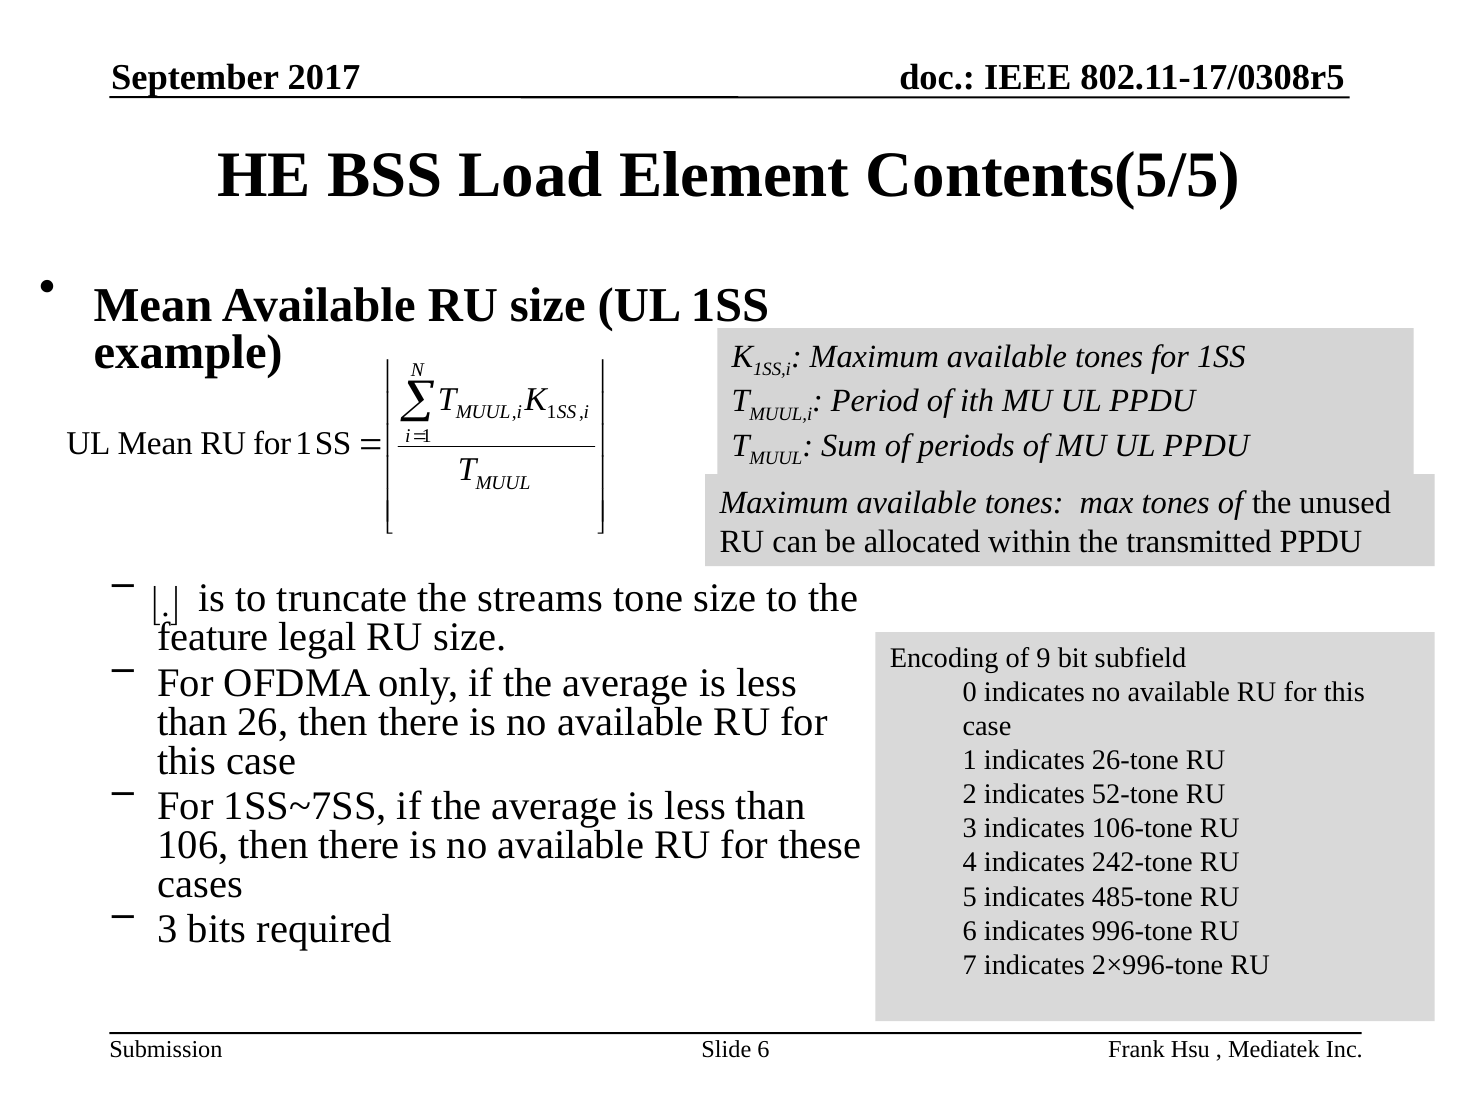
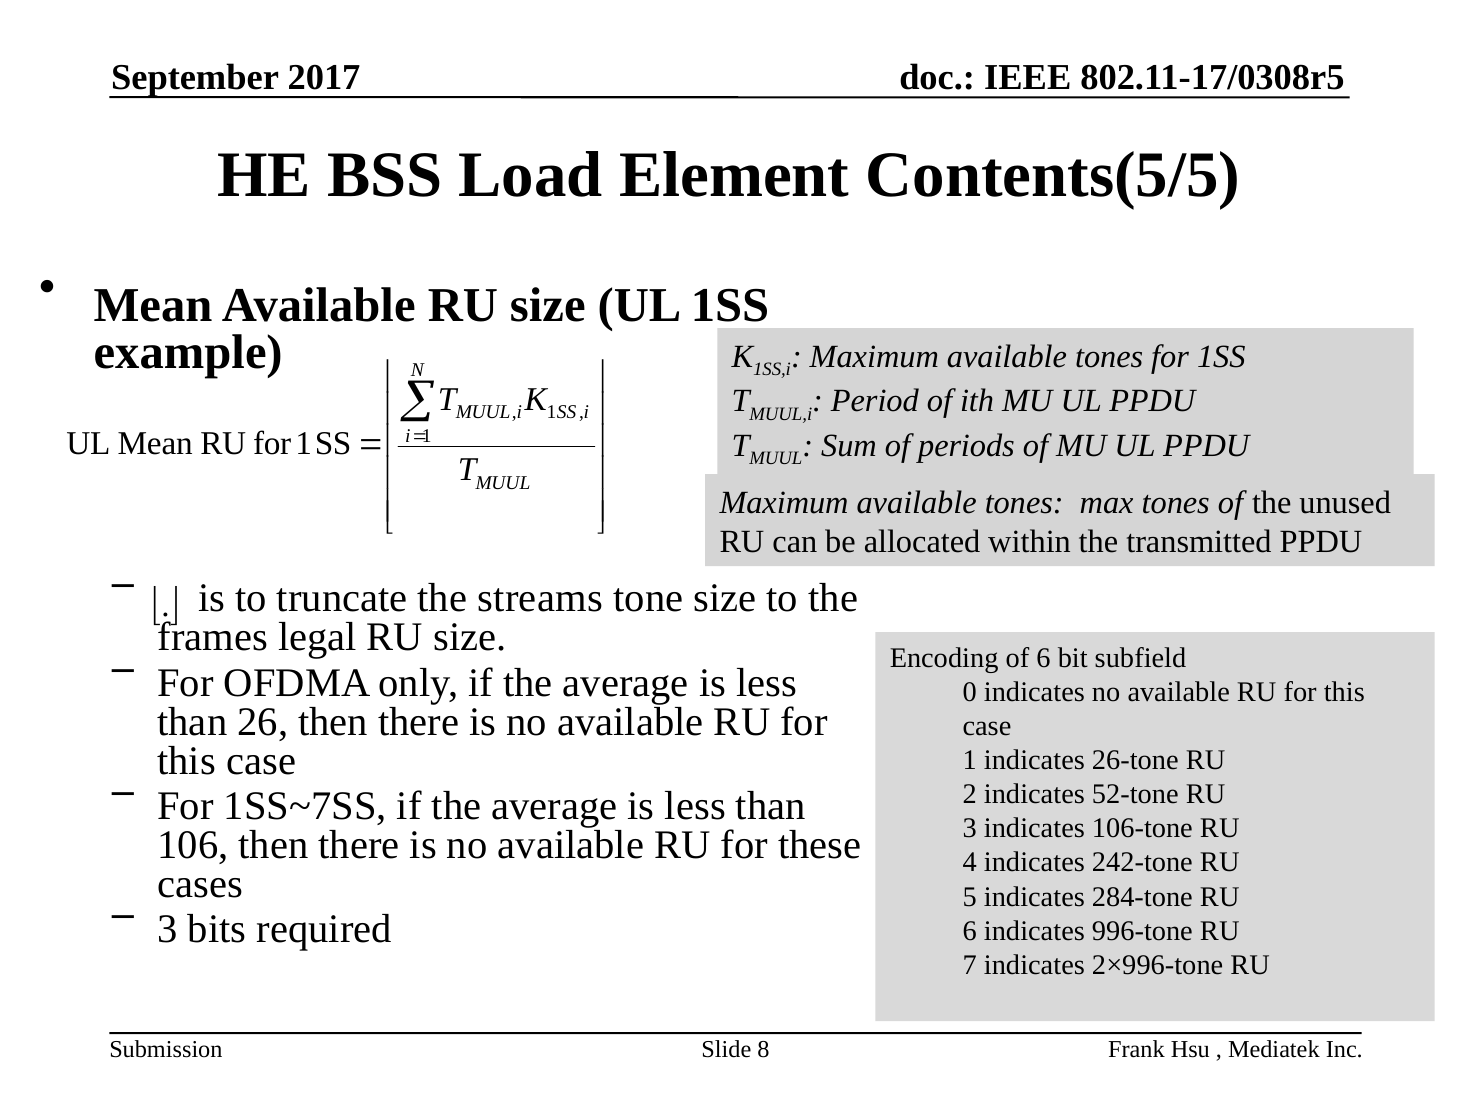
feature: feature -> frames (213, 638)
of 9: 9 -> 6 (1044, 658)
485-tone: 485-tone -> 284-tone (1142, 897)
Slide 6: 6 -> 8 (763, 1049)
